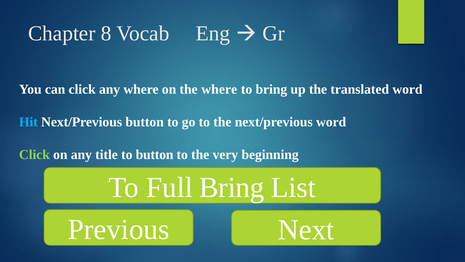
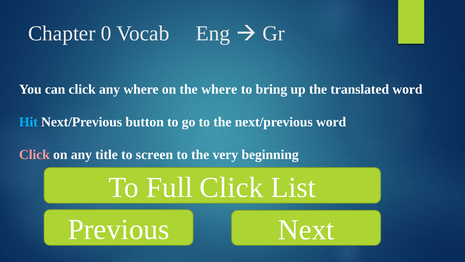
8: 8 -> 0 (106, 33)
Click colour: light green -> pink (34, 154)
to button: button -> screen (154, 154)
Full Bring: Bring -> Click (231, 187)
